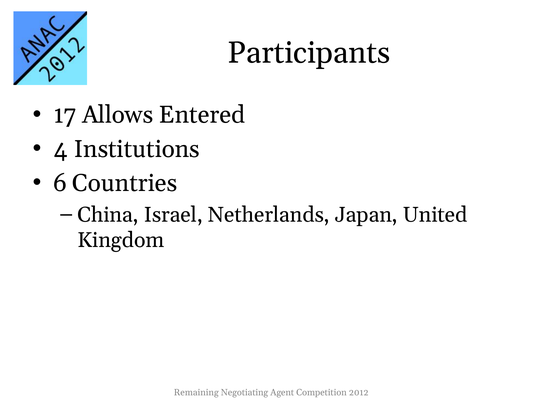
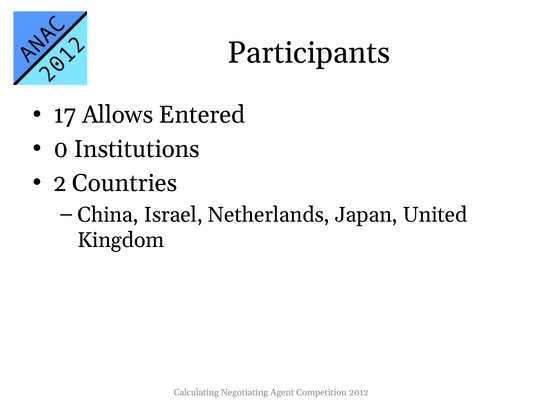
4: 4 -> 0 (61, 149)
6: 6 -> 2 (60, 183)
Remaining: Remaining -> Calculating (196, 393)
